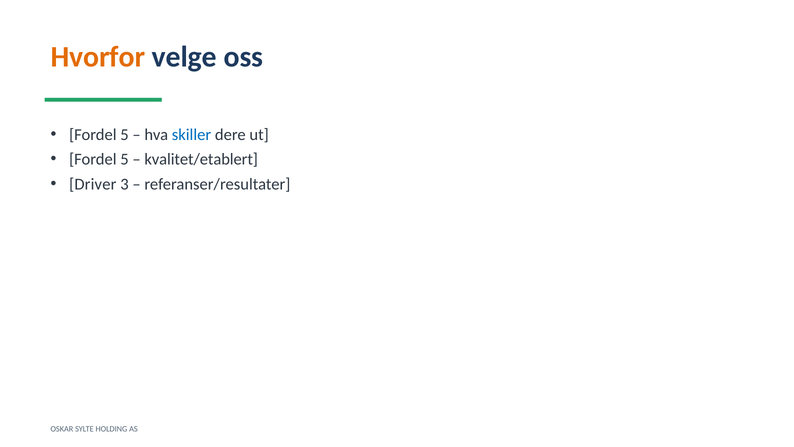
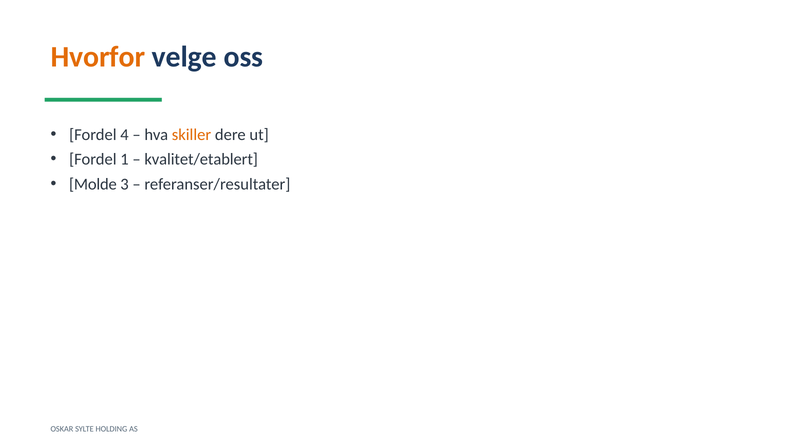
5: 5 -> 4 (125, 134)
skiller colour: blue -> orange (191, 134)
5: 5 -> 1 (125, 159)
Driver: Driver -> Molde (93, 184)
